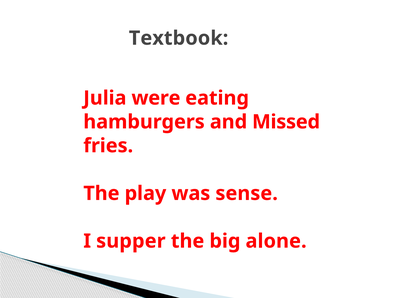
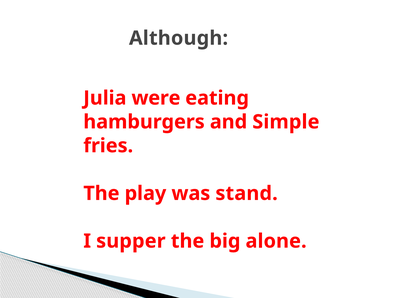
Textbook: Textbook -> Although (179, 38)
Missed: Missed -> Simple (286, 122)
sense: sense -> stand (247, 193)
